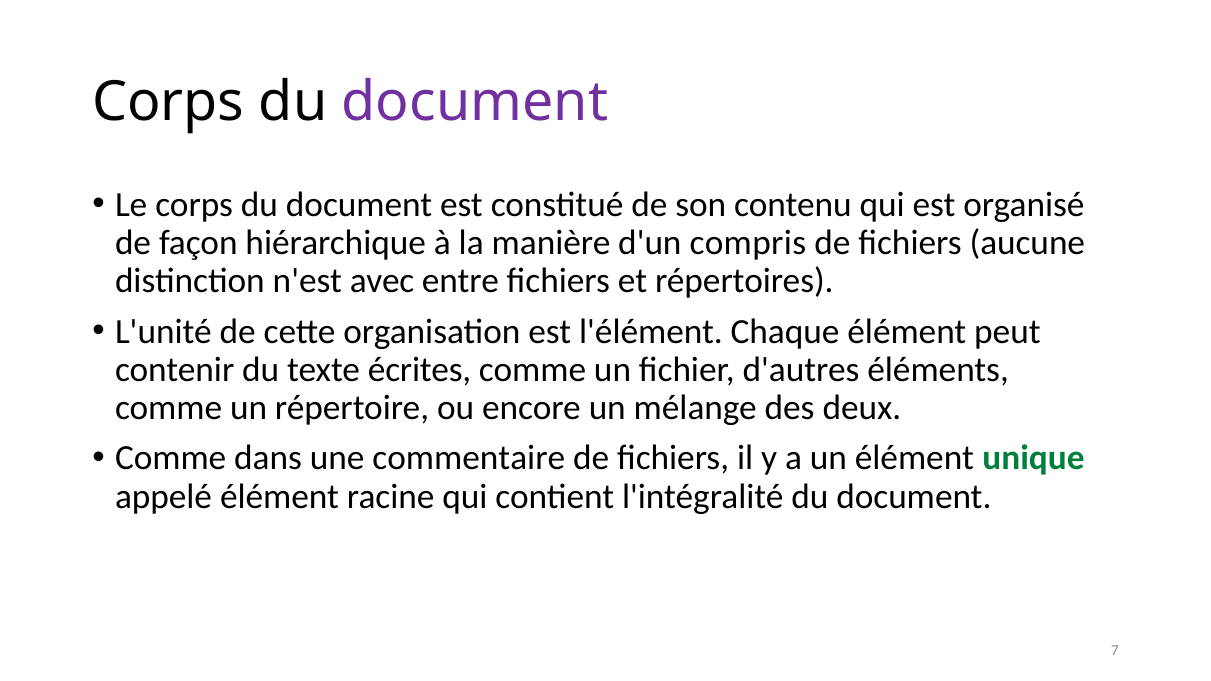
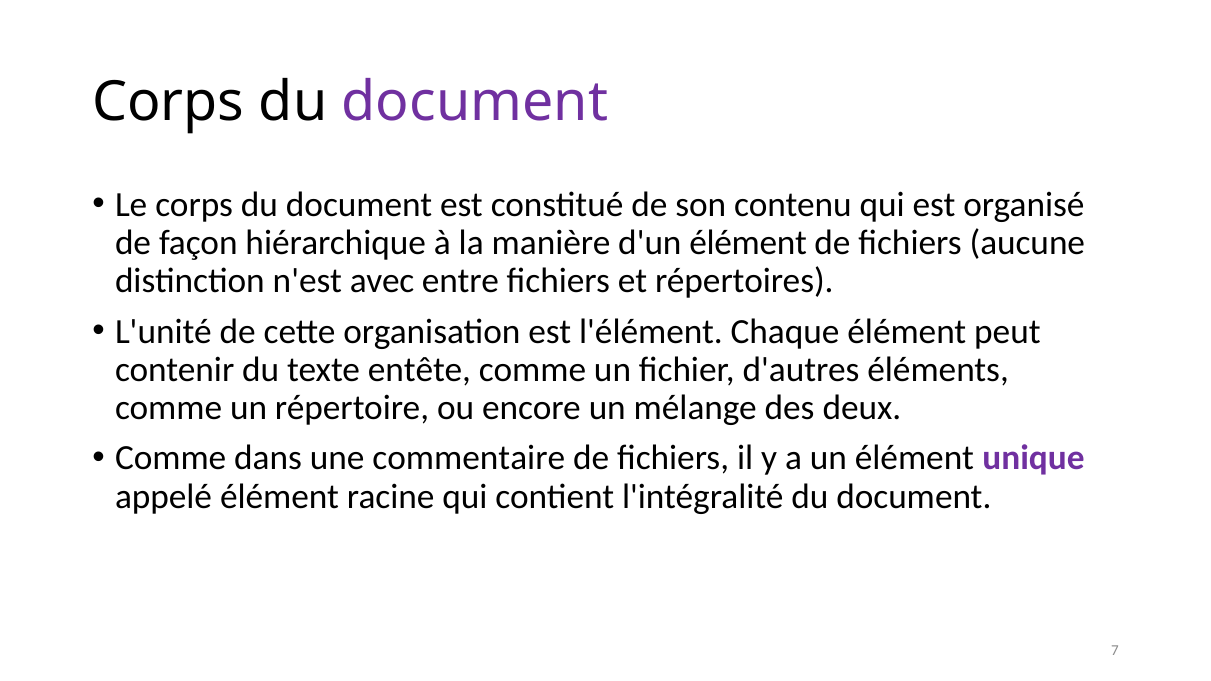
d'un compris: compris -> élément (748, 243)
écrites: écrites -> entête (419, 370)
unique colour: green -> purple (1033, 458)
